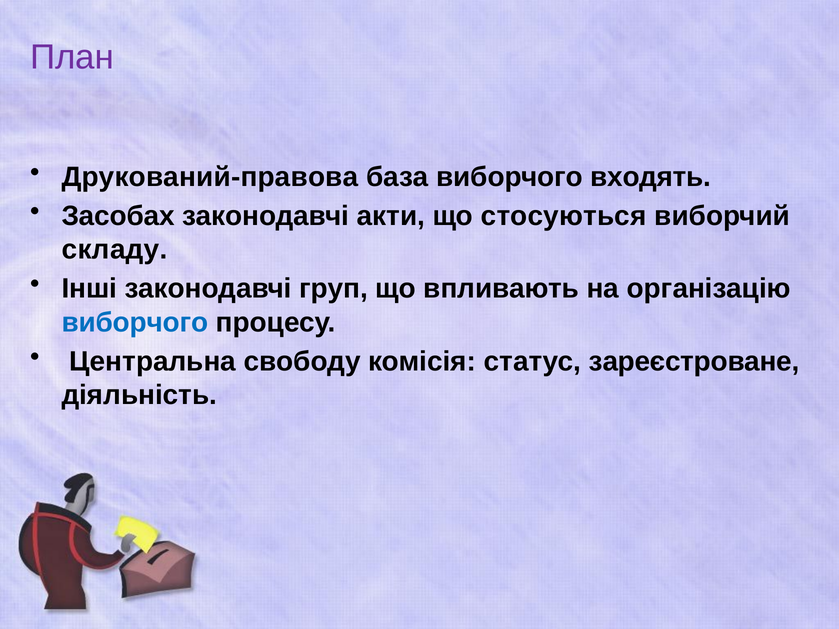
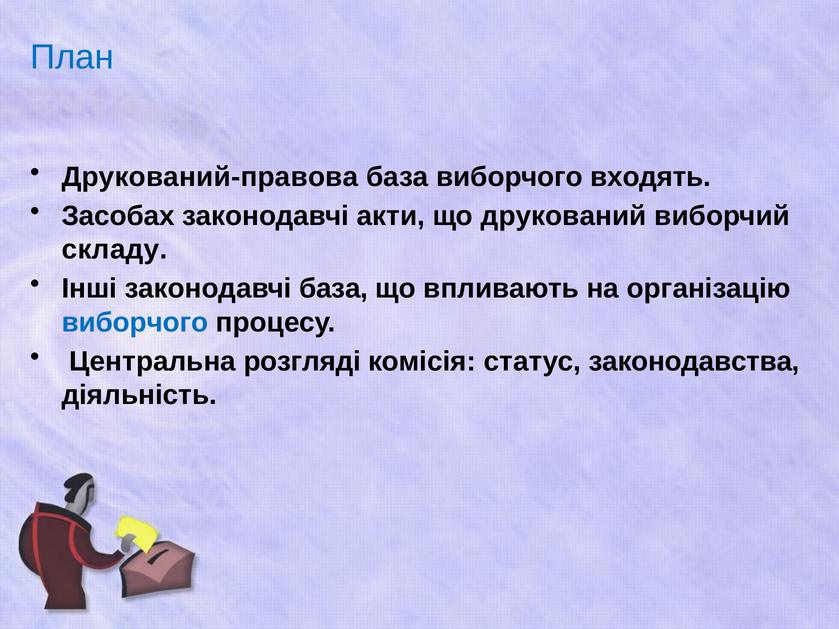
План colour: purple -> blue (72, 57)
стосуються: стосуються -> друкований (564, 216)
законодавчі груп: груп -> база (334, 289)
свободу: свободу -> розгляді (302, 362)
зареєстроване: зареєстроване -> законодавства (694, 362)
